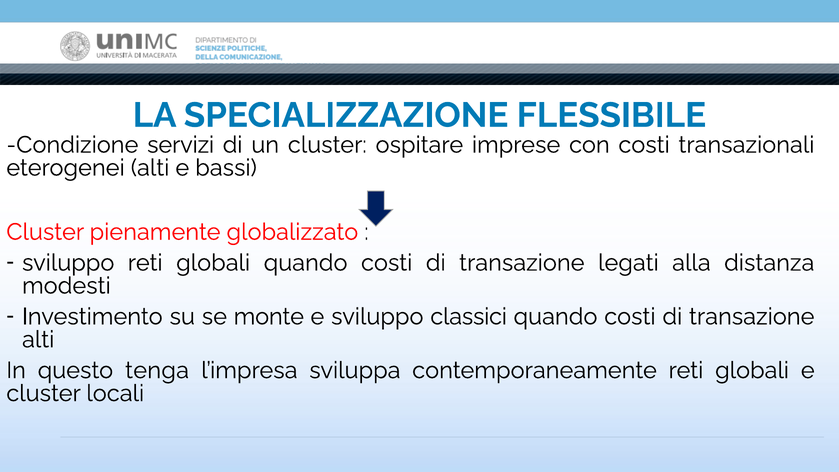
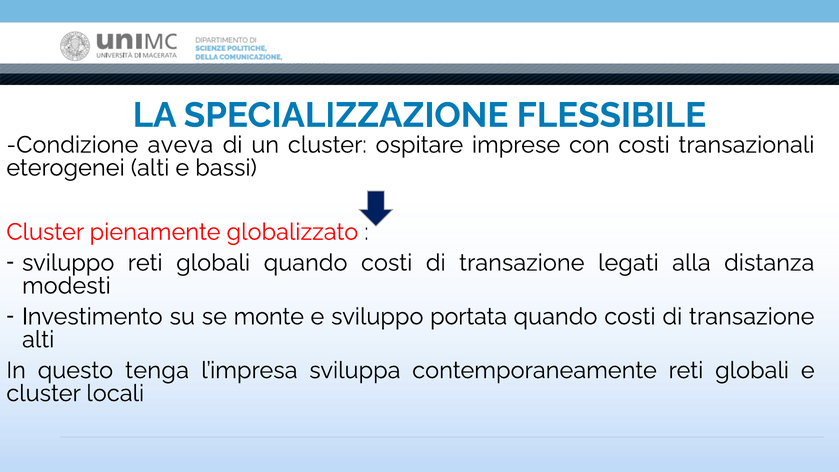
servizi: servizi -> aveva (180, 145)
classici: classici -> portata (469, 317)
